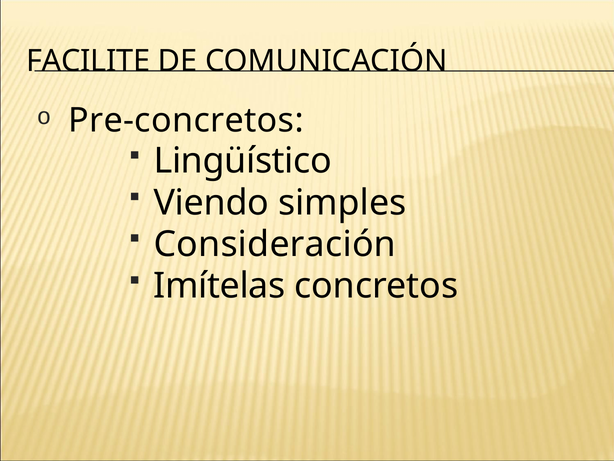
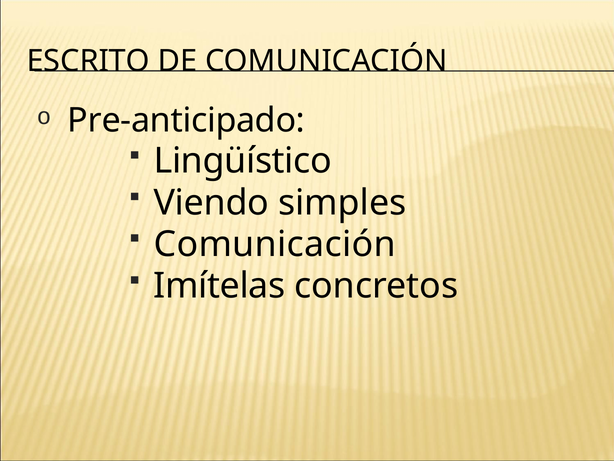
FACILITE: FACILITE -> ESCRITO (88, 61)
Pre-concretos: Pre-concretos -> Pre-anticipado (186, 120)
Consideración: Consideración -> Comunicación (275, 244)
